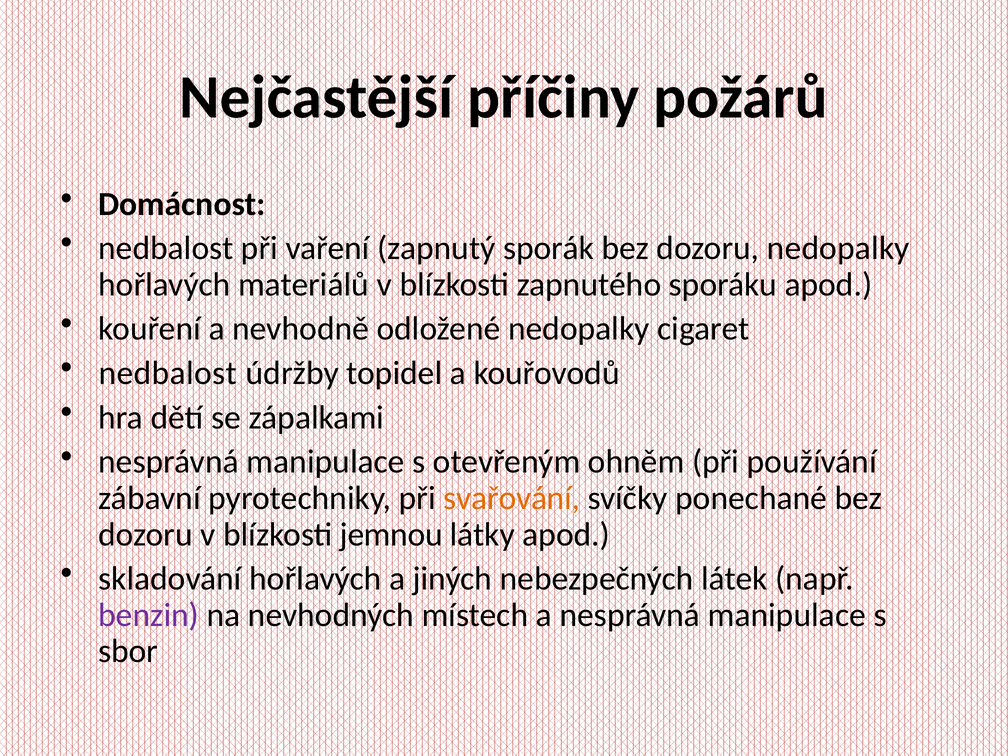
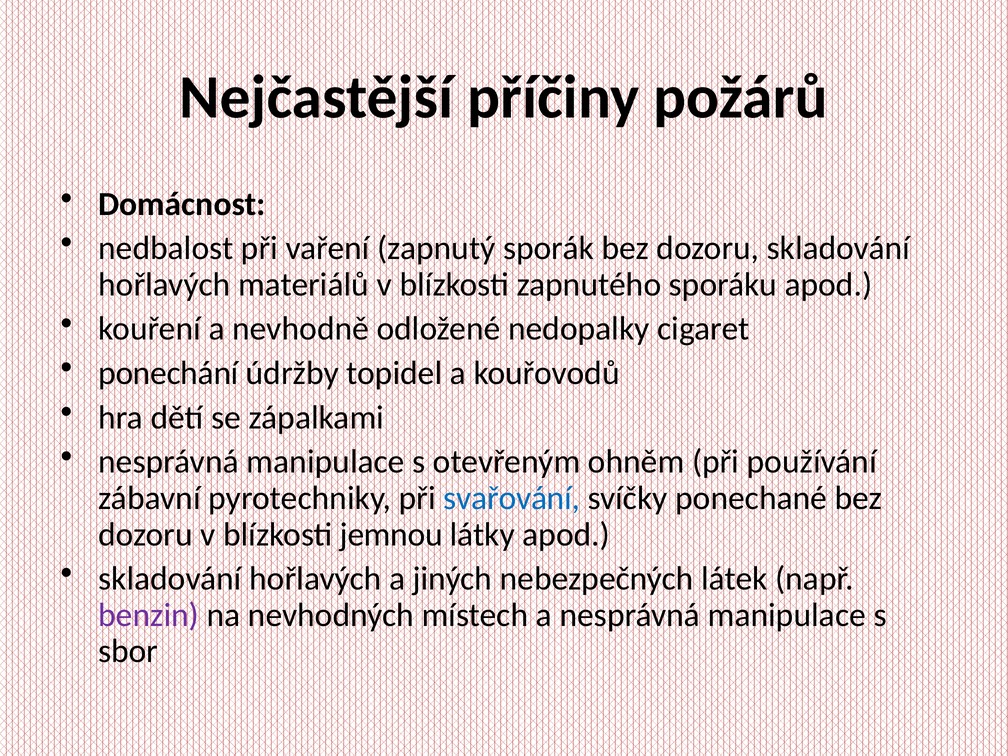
dozoru nedopalky: nedopalky -> skladování (838, 248)
nedbalost: nedbalost -> ponechání (168, 373)
svařování colour: orange -> blue (512, 498)
